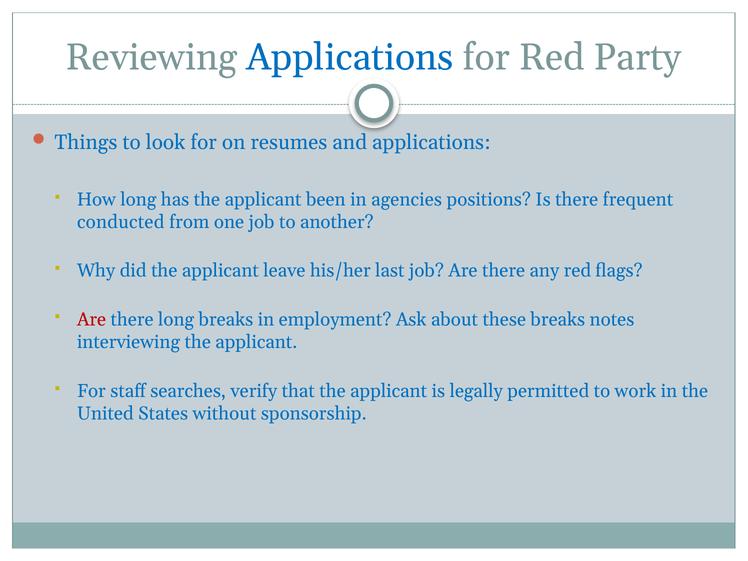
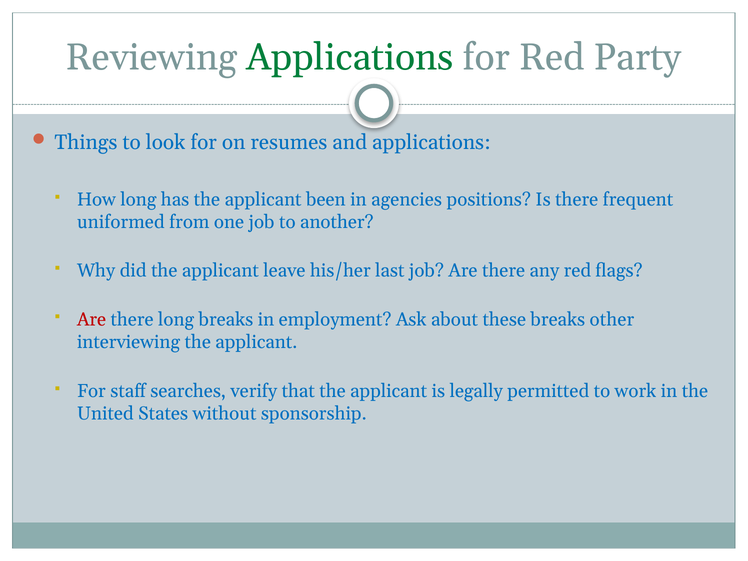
Applications colour: blue -> green (350, 57)
conducted: conducted -> uniformed (121, 222)
notes: notes -> other (612, 319)
